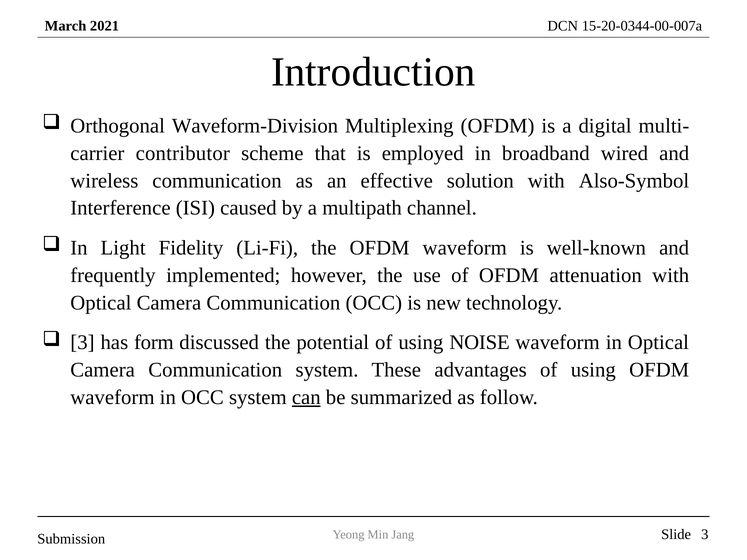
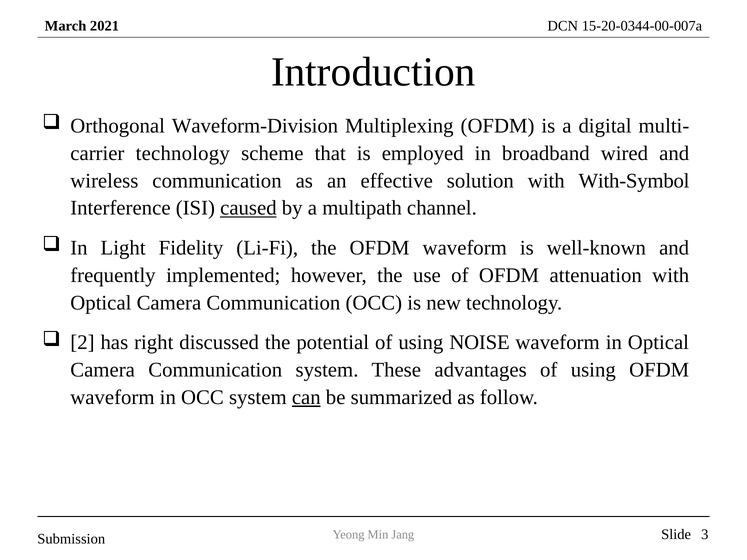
contributor: contributor -> technology (183, 153)
Also-Symbol: Also-Symbol -> With-Symbol (634, 181)
caused underline: none -> present (248, 208)
3: 3 -> 2 (82, 343)
form: form -> right (154, 343)
